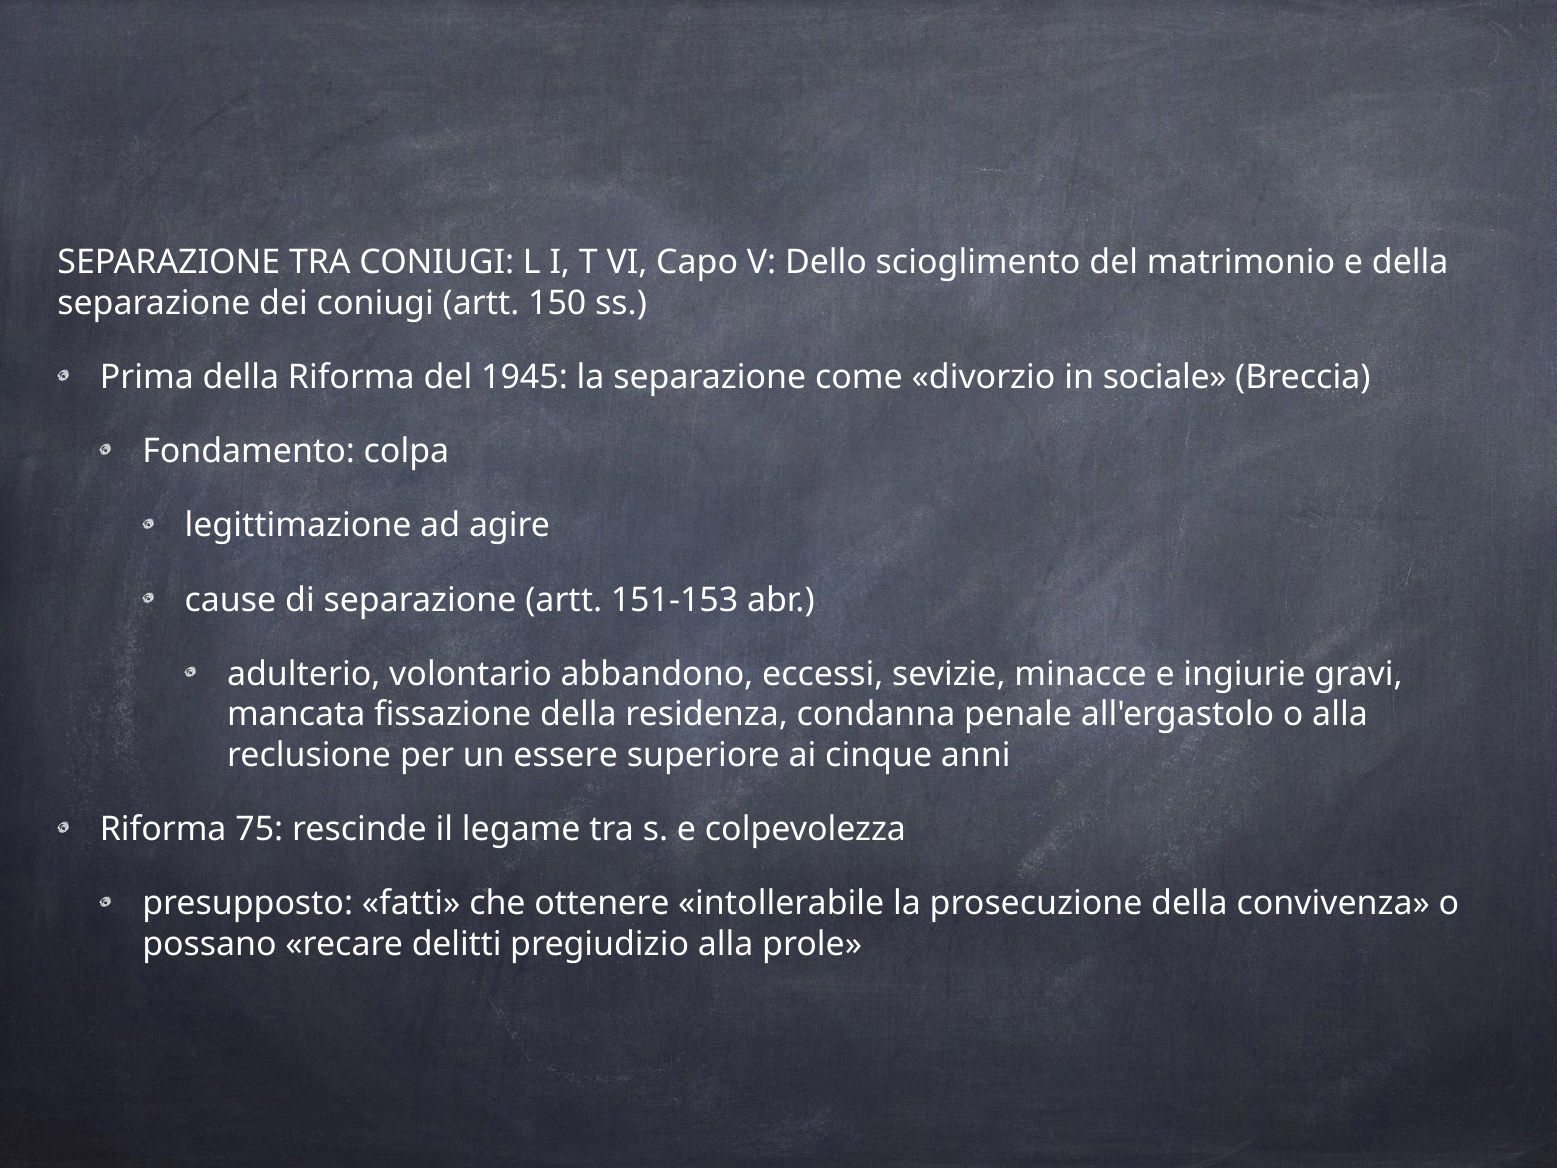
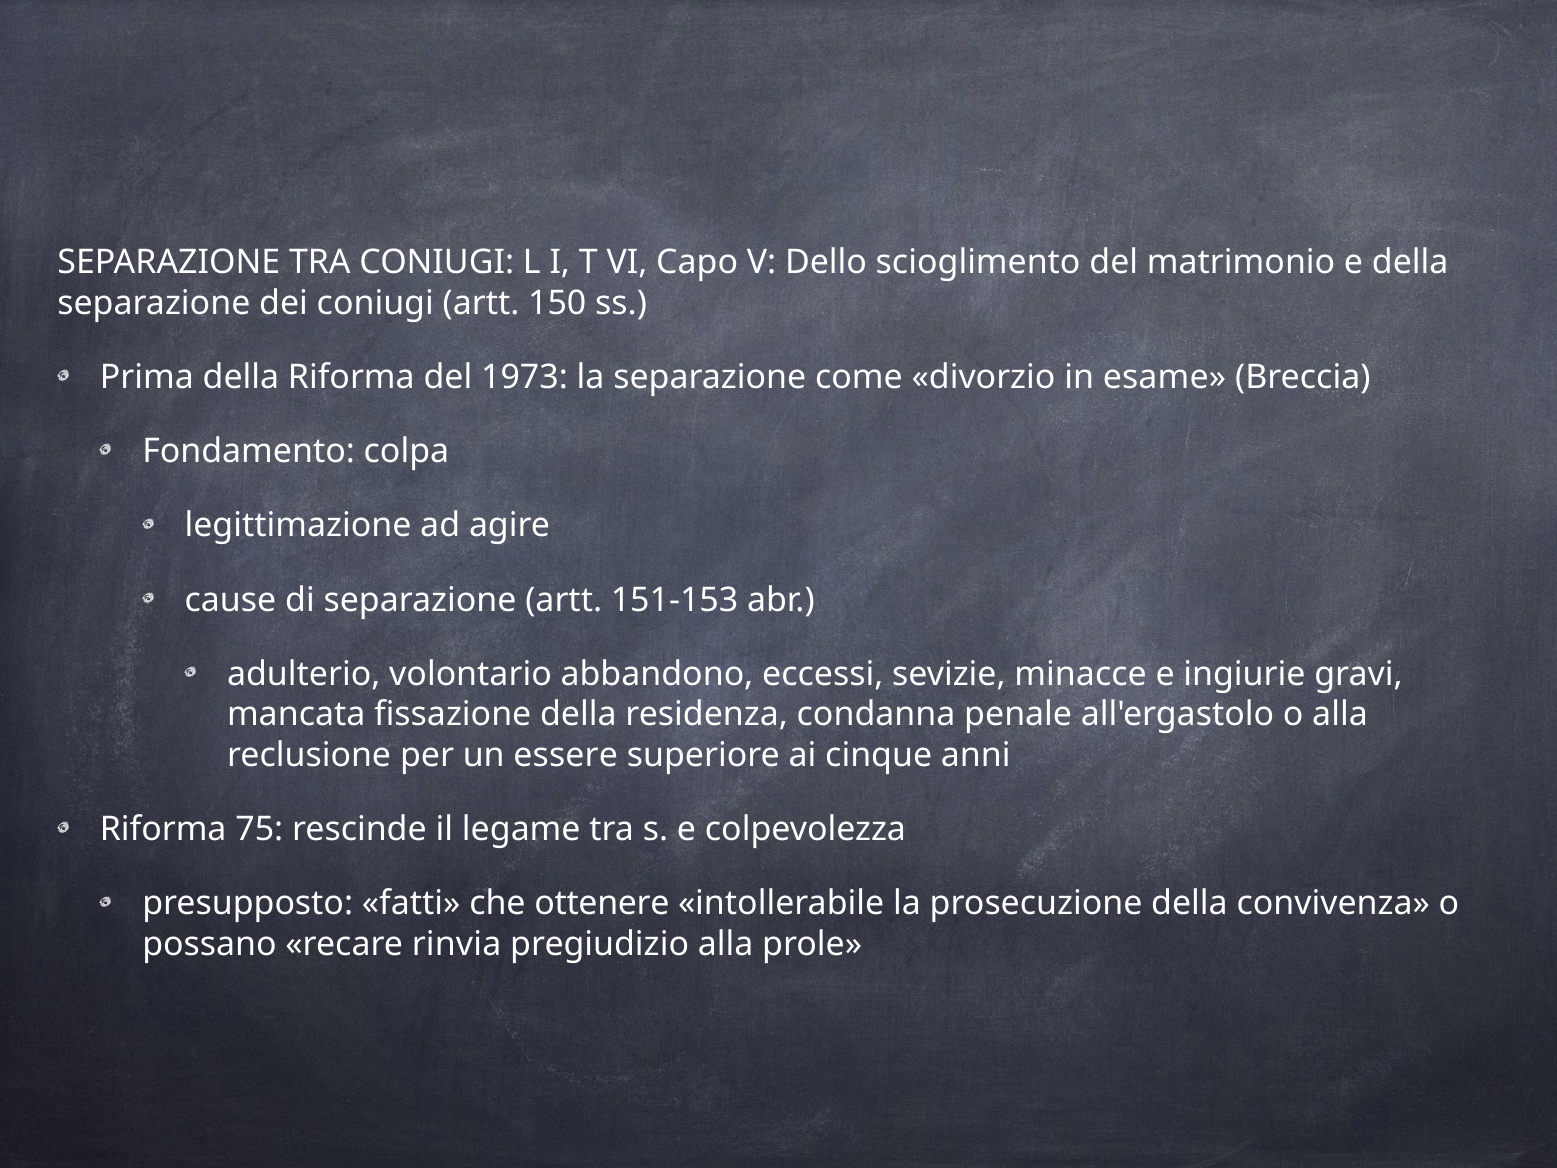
1945: 1945 -> 1973 (525, 377)
sociale: sociale -> esame (1164, 377)
delitti: delitti -> rinvia (457, 944)
